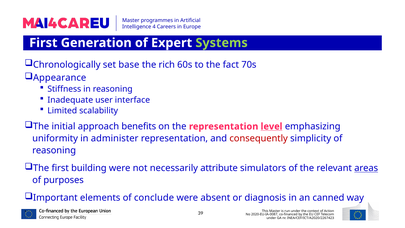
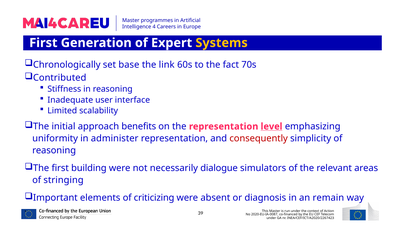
Systems colour: light green -> yellow (222, 43)
rich: rich -> link (167, 65)
Appearance: Appearance -> Contributed (60, 78)
attribute: attribute -> dialogue (219, 168)
areas underline: present -> none (366, 168)
purposes: purposes -> stringing (64, 180)
conclude: conclude -> criticizing (154, 198)
canned: canned -> remain (328, 198)
